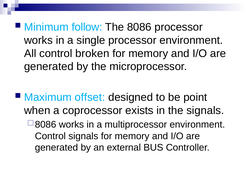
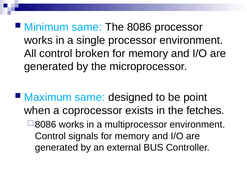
Minimum follow: follow -> same (87, 27)
Maximum offset: offset -> same (90, 97)
the signals: signals -> fetches (205, 111)
